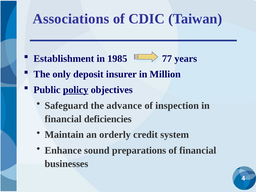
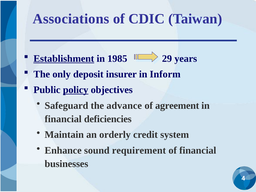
Establishment underline: none -> present (64, 59)
77: 77 -> 29 (167, 59)
Million: Million -> Inform (165, 74)
inspection: inspection -> agreement (177, 106)
preparations: preparations -> requirement (139, 150)
